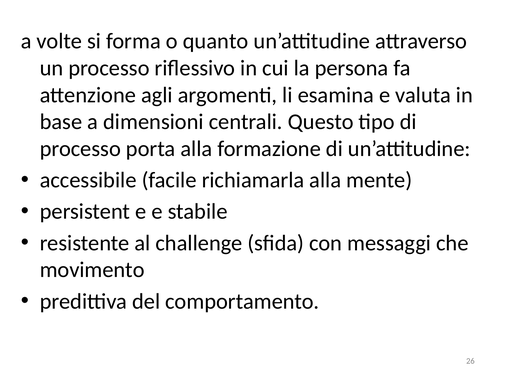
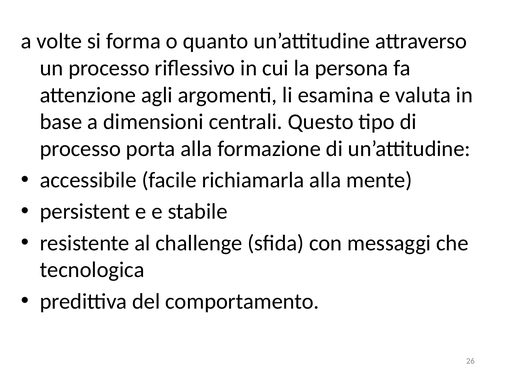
movimento: movimento -> tecnologica (92, 270)
